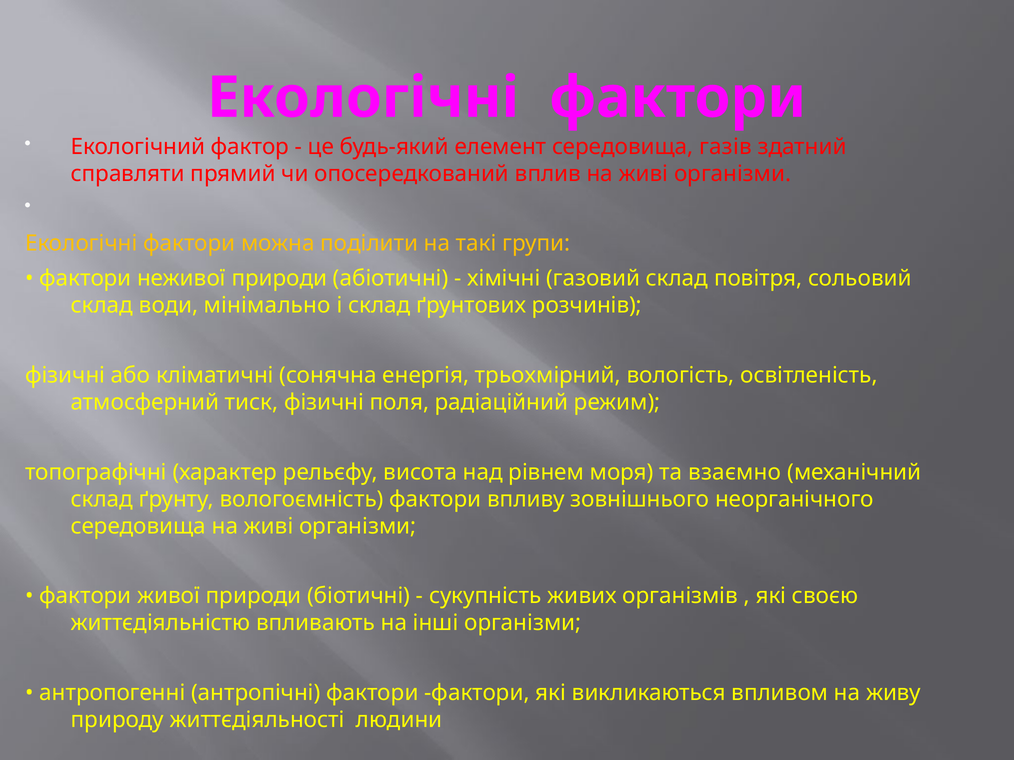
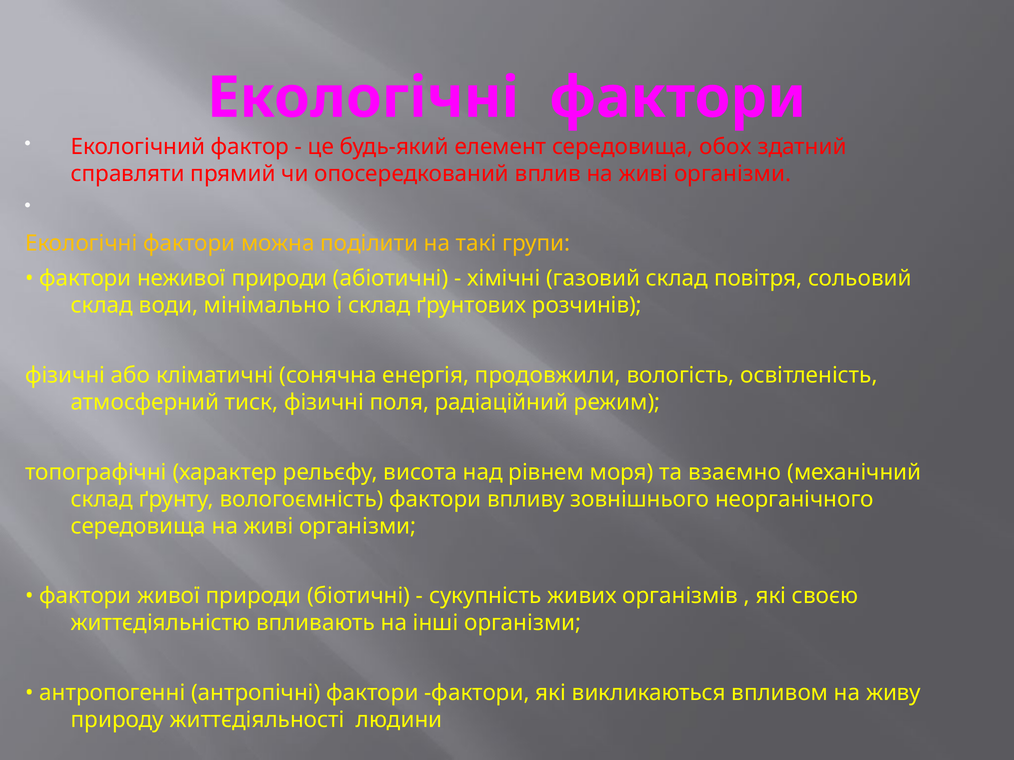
газів: газів -> обох (725, 147)
трьохмірний: трьохмірний -> продовжили (548, 376)
